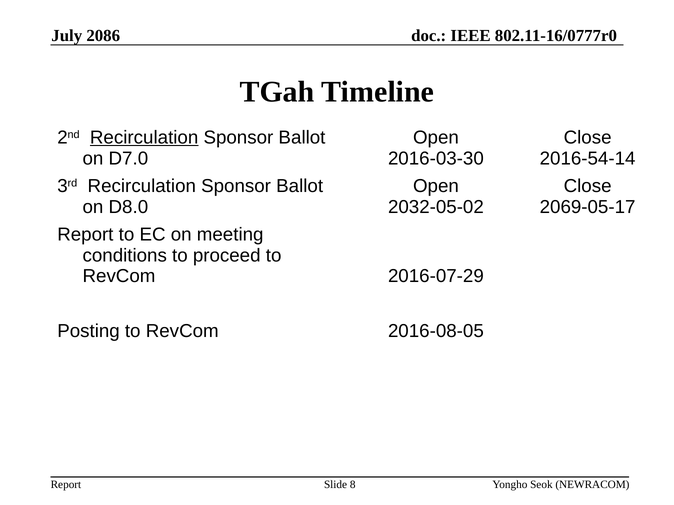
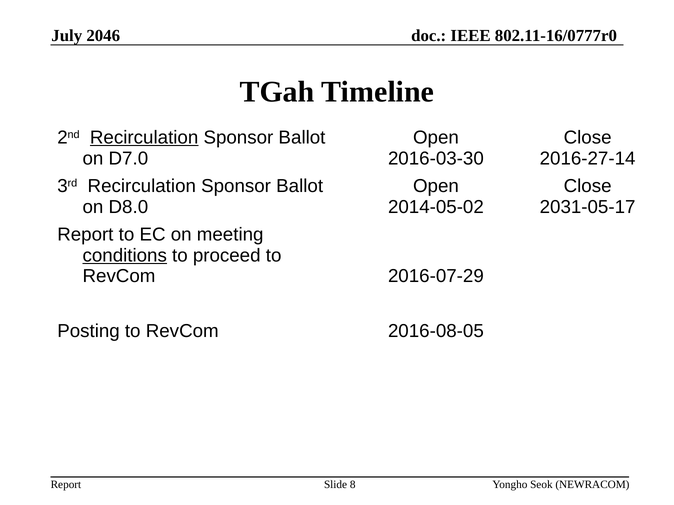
2086: 2086 -> 2046 (103, 36)
2016-54-14: 2016-54-14 -> 2016-27-14 (588, 159)
2032-05-02: 2032-05-02 -> 2014-05-02 (436, 207)
2069-05-17: 2069-05-17 -> 2031-05-17 (588, 207)
conditions underline: none -> present (125, 256)
